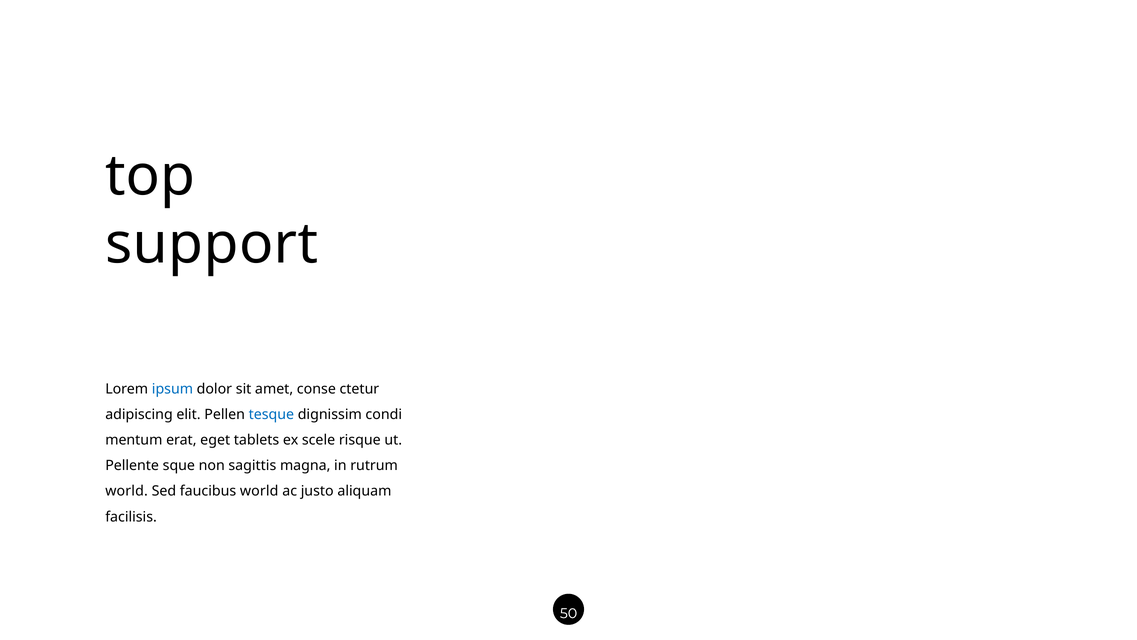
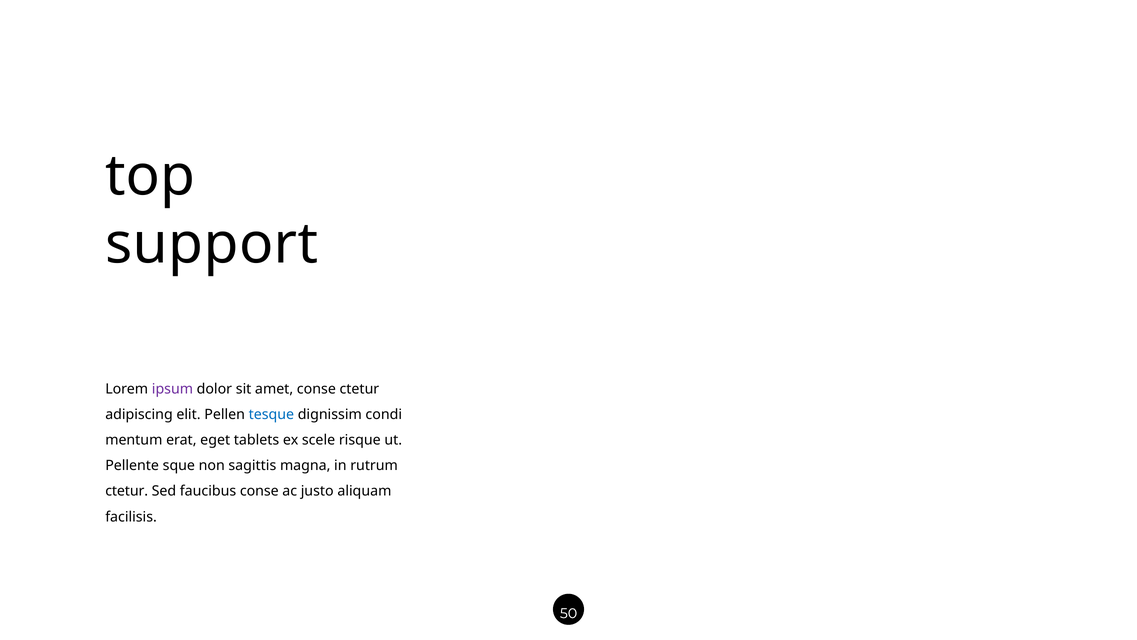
ipsum colour: blue -> purple (172, 389)
world: world -> ctetur (127, 491)
faucibus world: world -> conse (259, 491)
